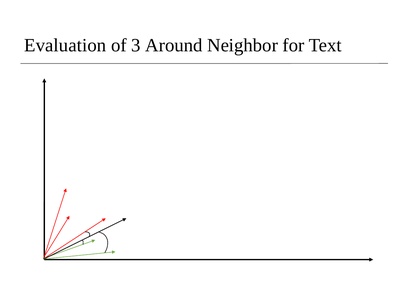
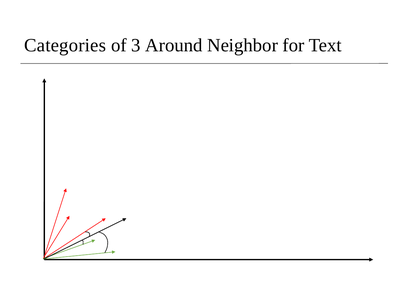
Evaluation: Evaluation -> Categories (65, 45)
